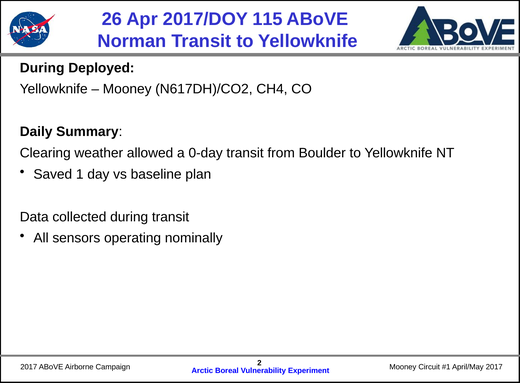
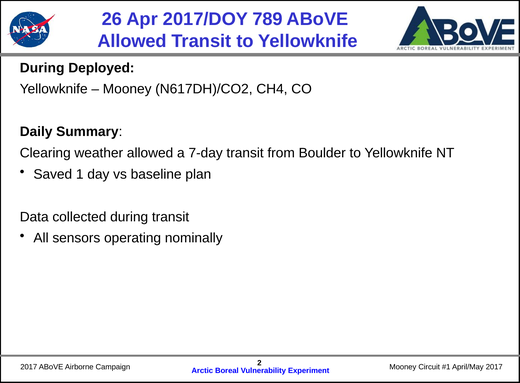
115: 115 -> 789 (268, 19)
Norman: Norman -> Allowed (132, 41)
0-day: 0-day -> 7-day (206, 153)
